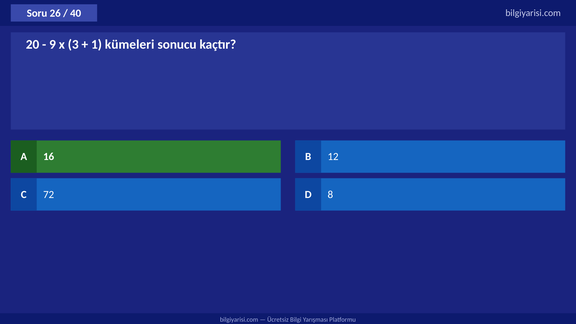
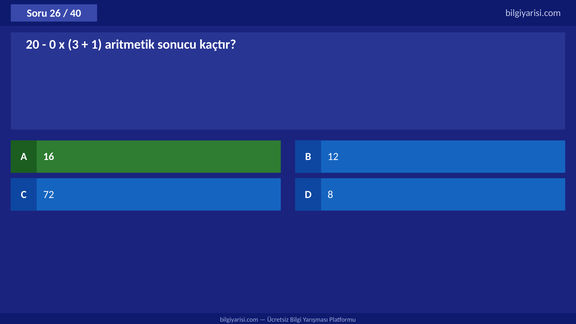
9: 9 -> 0 (53, 44)
kümeleri: kümeleri -> aritmetik (130, 44)
